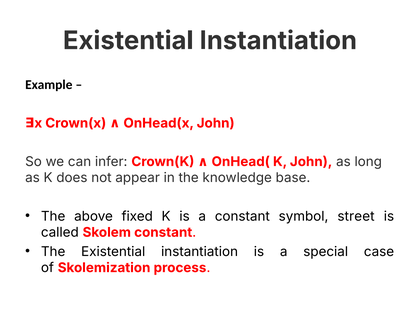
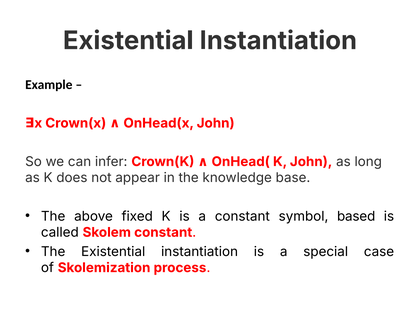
street: street -> based (356, 216)
